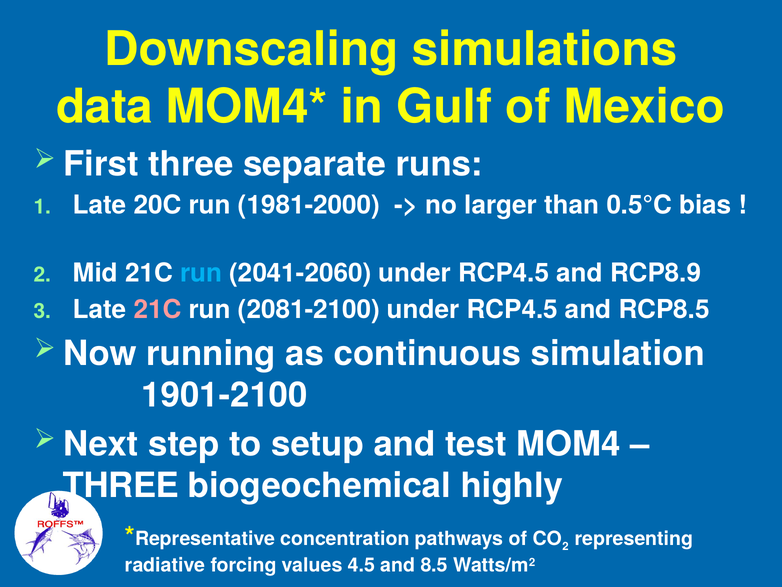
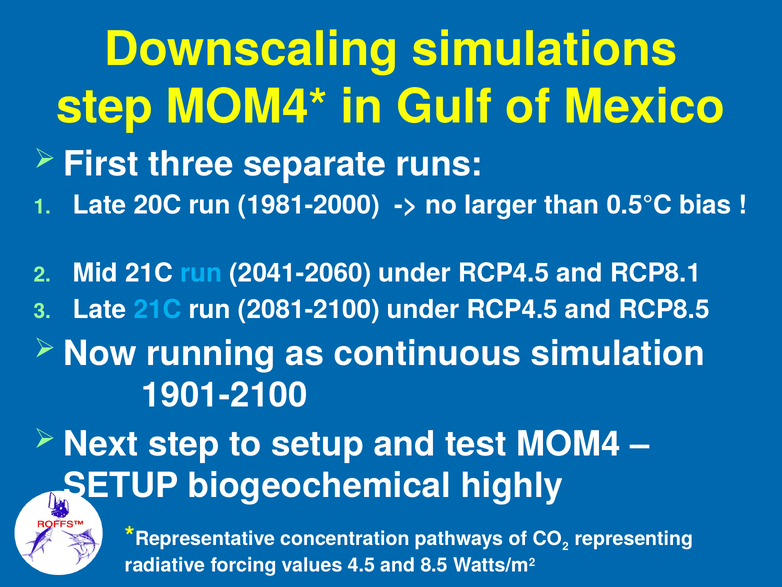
data: data -> step (105, 107)
RCP8.9: RCP8.9 -> RCP8.1 (656, 273)
21C colour: pink -> light blue (158, 309)
THREE: THREE -> SETUP (121, 486)
